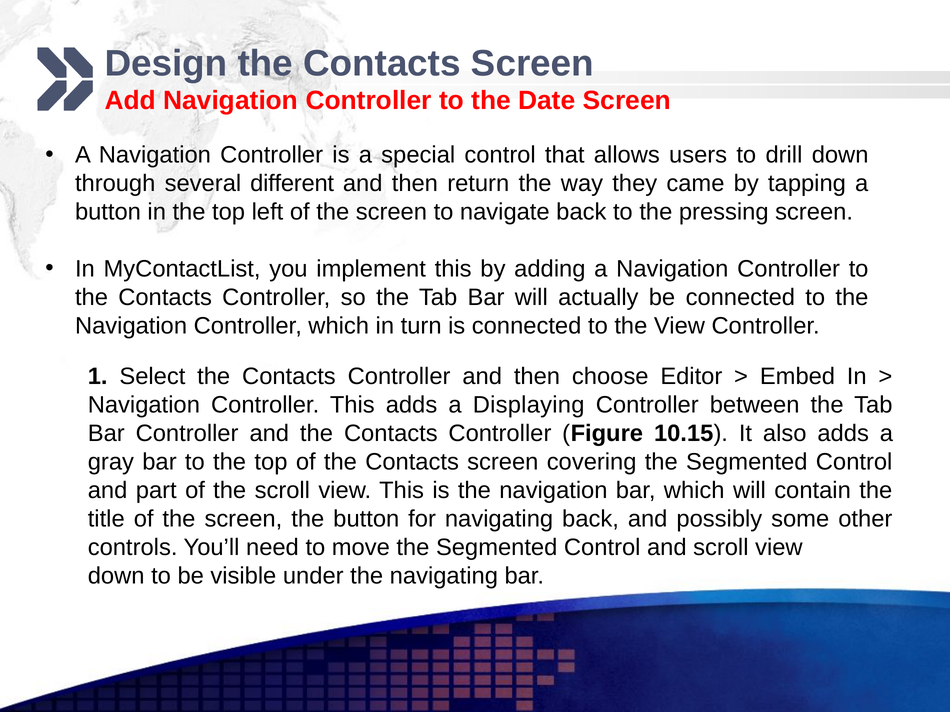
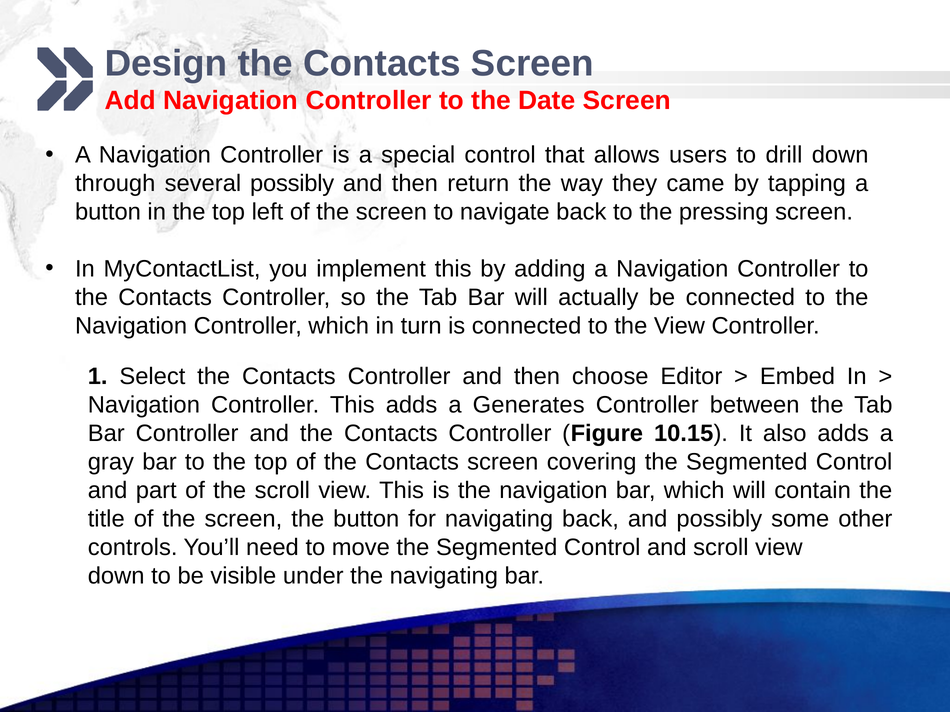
several different: different -> possibly (292, 184)
Displaying: Displaying -> Generates (529, 405)
